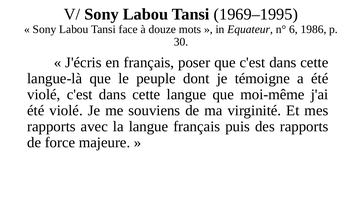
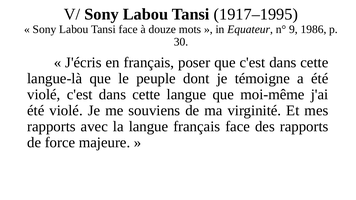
1969–1995: 1969–1995 -> 1917–1995 (256, 14)
6: 6 -> 9 (293, 29)
français puis: puis -> face (238, 127)
